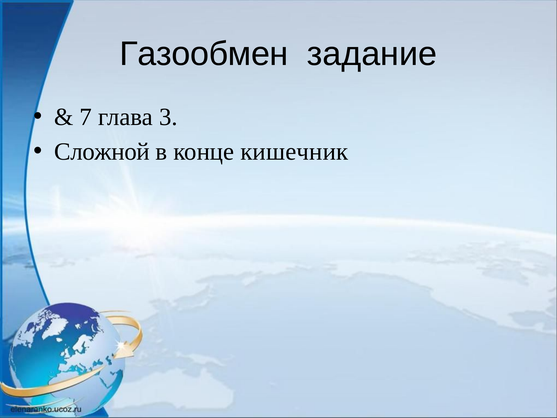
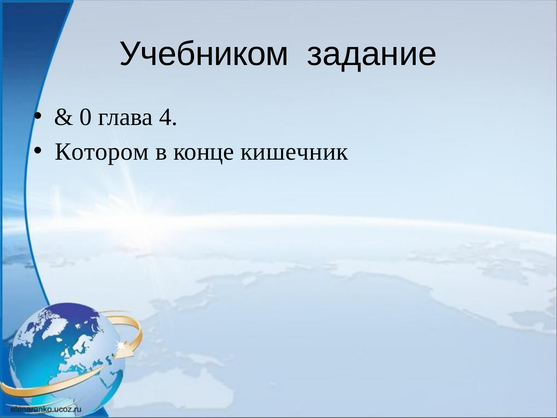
Газообмен: Газообмен -> Учебником (204, 54)
7: 7 -> 0 (86, 117)
3: 3 -> 4 (168, 117)
Сложной: Сложной -> Котором (102, 152)
